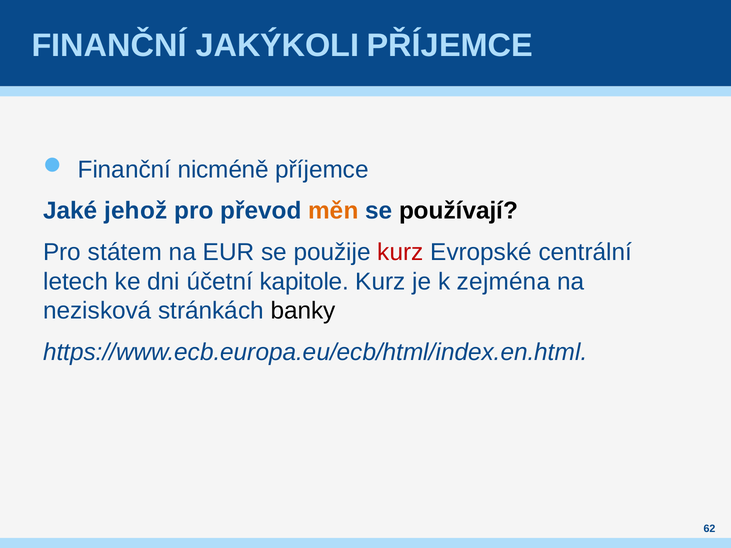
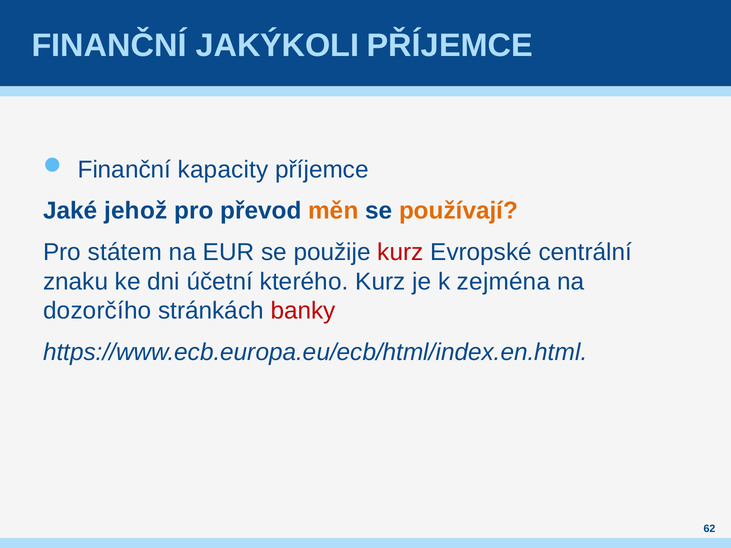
nicméně: nicméně -> kapacity (223, 170)
používají colour: black -> orange (459, 211)
letech: letech -> znaku (76, 282)
kapitole: kapitole -> kterého (304, 282)
nezisková: nezisková -> dozorčího (97, 311)
banky colour: black -> red (303, 311)
